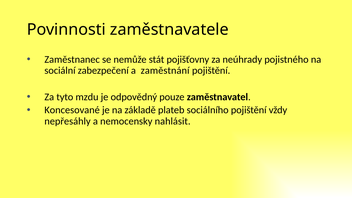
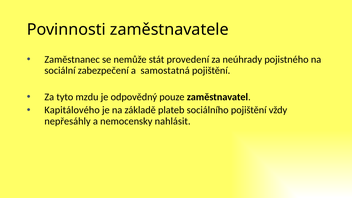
pojišťovny: pojišťovny -> provedení (188, 60)
zaměstnání: zaměstnání -> samostatná (165, 71)
Koncesované: Koncesované -> Kapitálového (72, 110)
